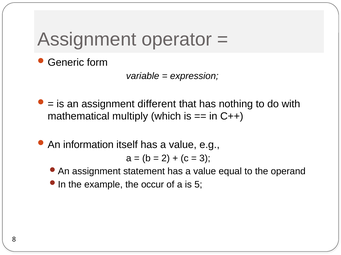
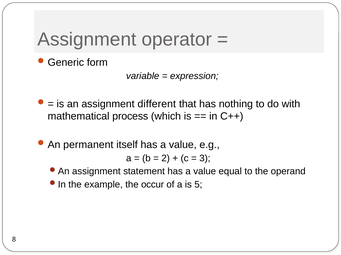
multiply: multiply -> process (130, 117)
information: information -> permanent (88, 145)
